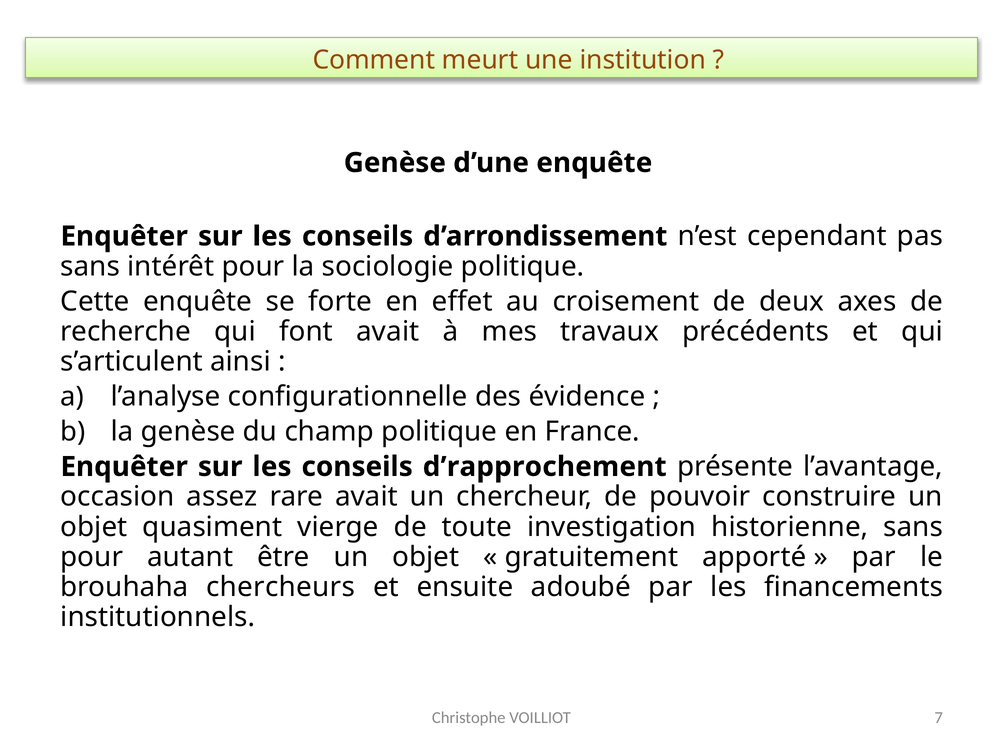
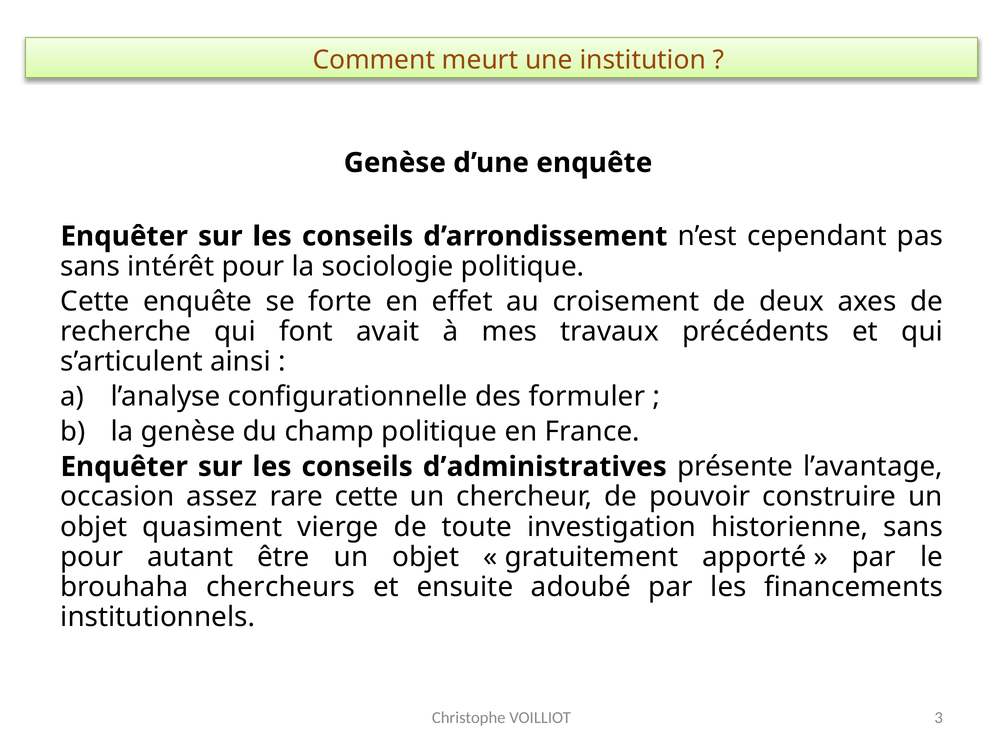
évidence: évidence -> formuler (587, 397)
d’rapprochement: d’rapprochement -> d’administratives (545, 467)
rare avait: avait -> cette (367, 497)
7: 7 -> 3 (939, 718)
